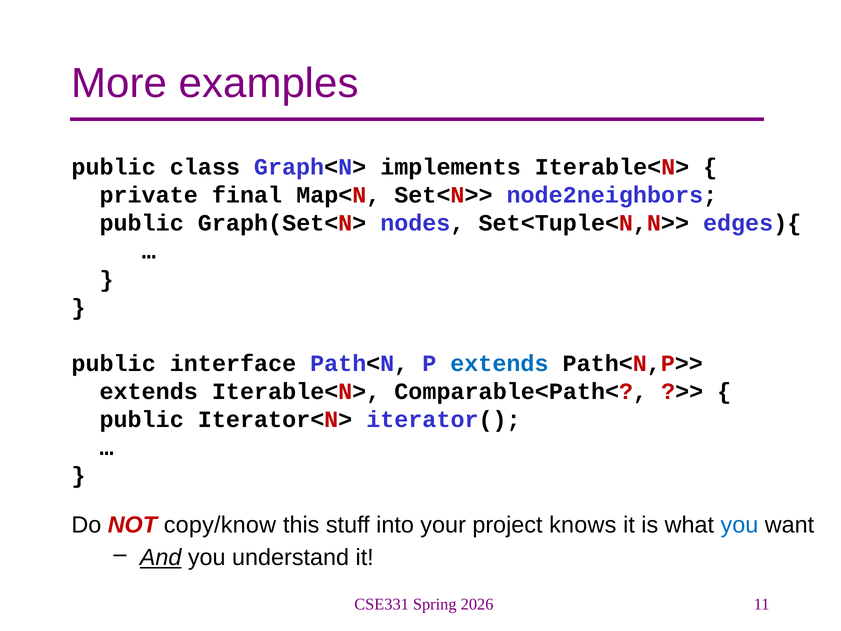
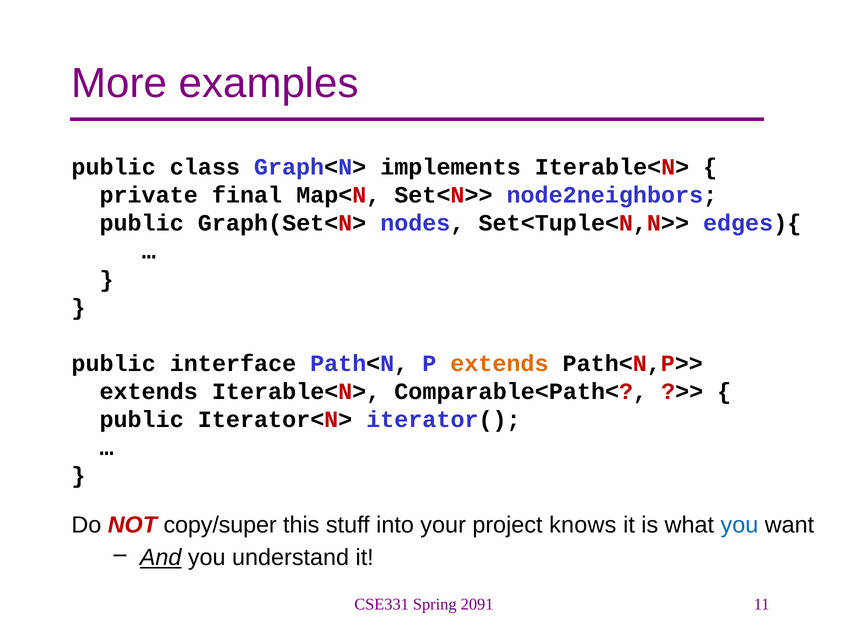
extends colour: blue -> orange (499, 363)
copy/know: copy/know -> copy/super (220, 525)
2026: 2026 -> 2091 (477, 604)
